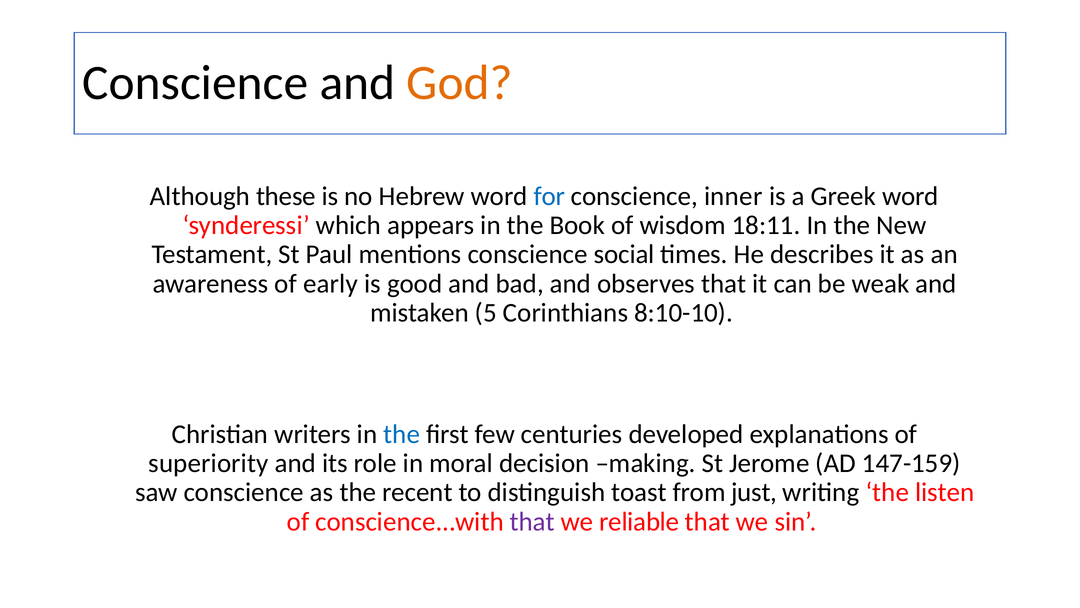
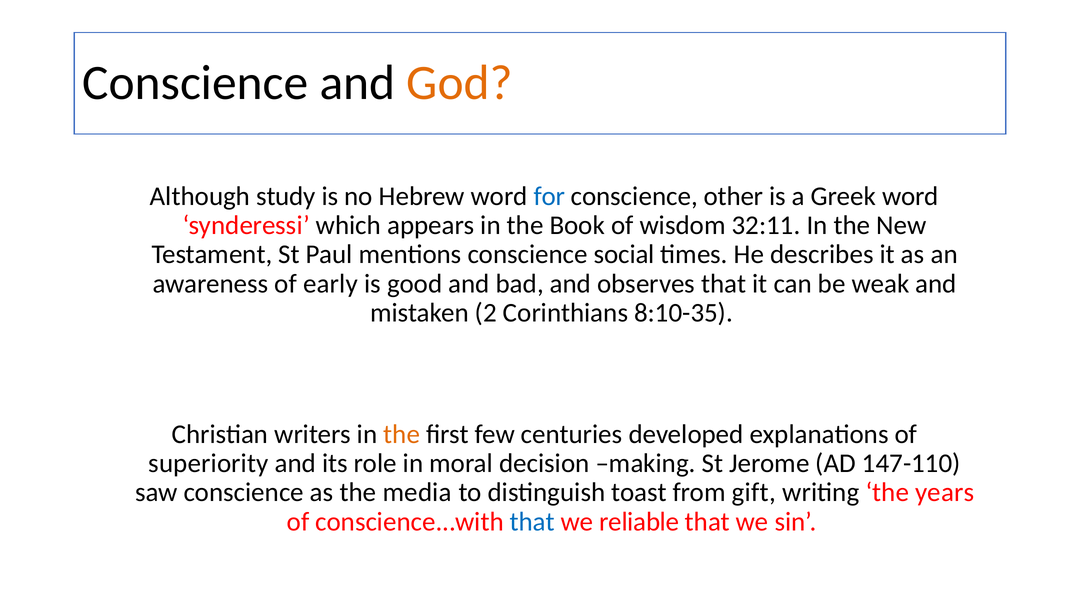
these: these -> study (286, 196)
inner: inner -> other (734, 196)
18:11: 18:11 -> 32:11 (766, 225)
5: 5 -> 2 (486, 313)
8:10-10: 8:10-10 -> 8:10-35 (684, 313)
the colour: blue -> orange (402, 434)
147-159: 147-159 -> 147-110 (911, 463)
recent: recent -> media (417, 492)
just: just -> gift (754, 492)
listen: listen -> years (945, 492)
that colour: purple -> blue (532, 521)
